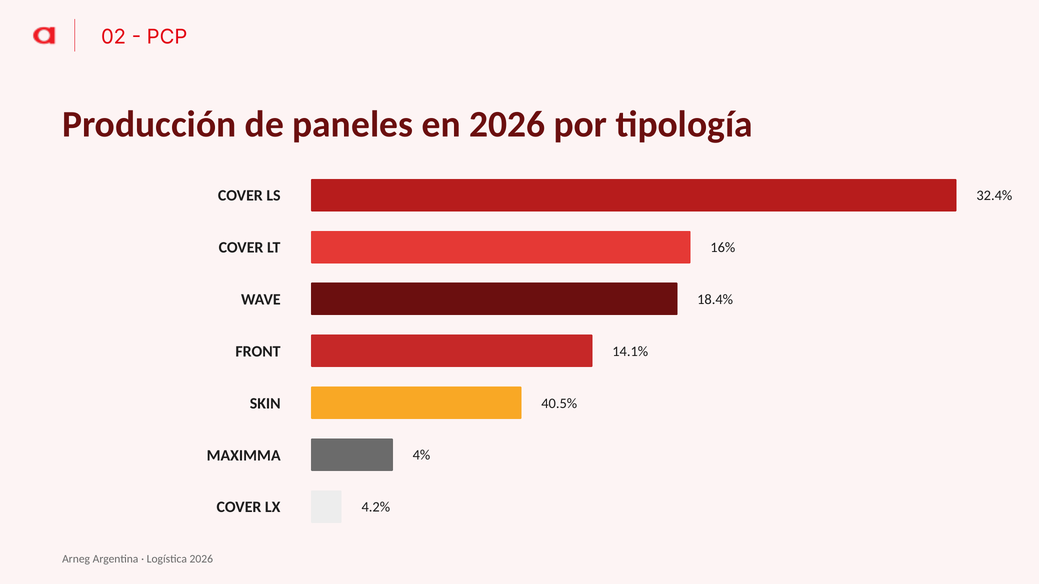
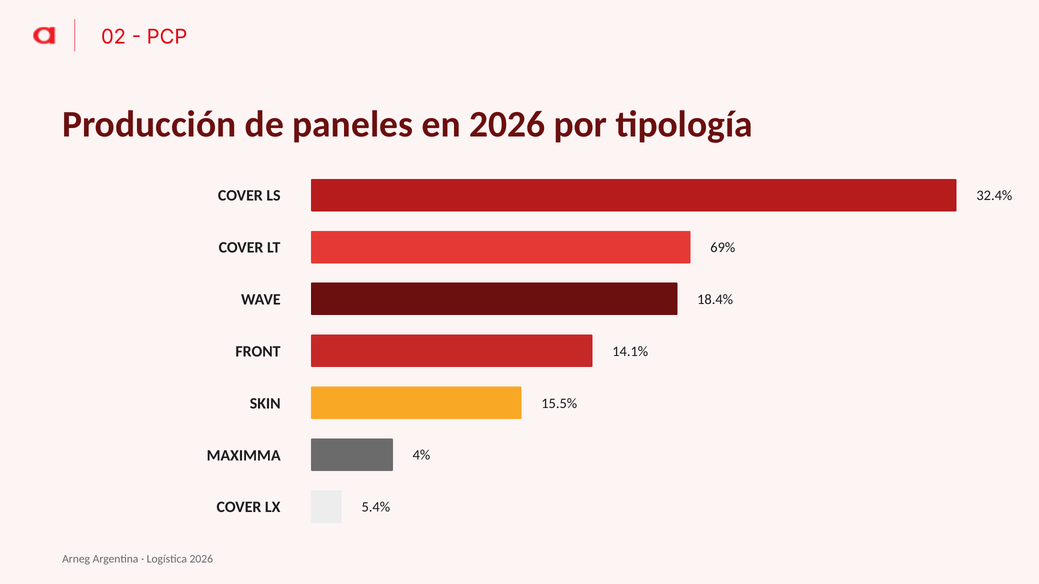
16%: 16% -> 69% (723, 248)
40.5%: 40.5% -> 15.5% (559, 404)
4.2%: 4.2% -> 5.4% (376, 507)
